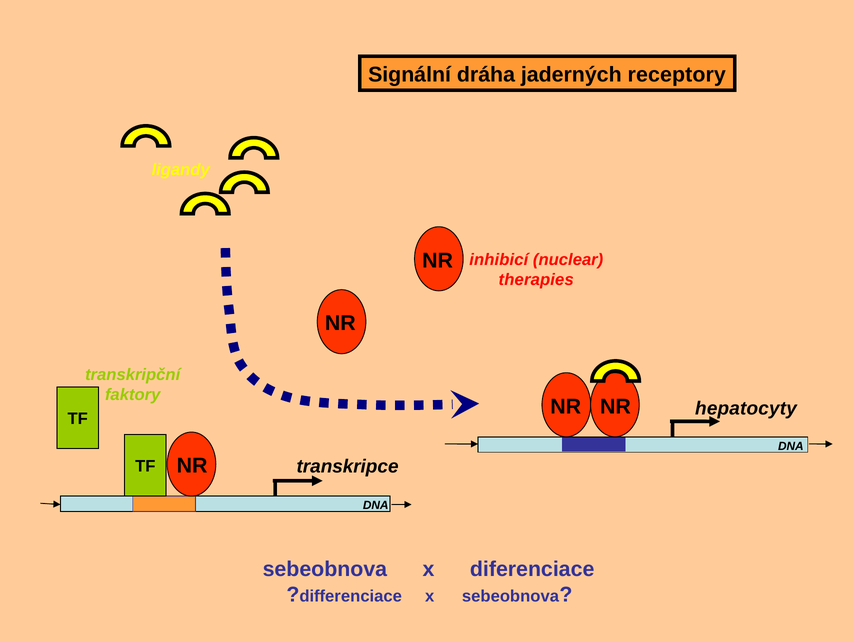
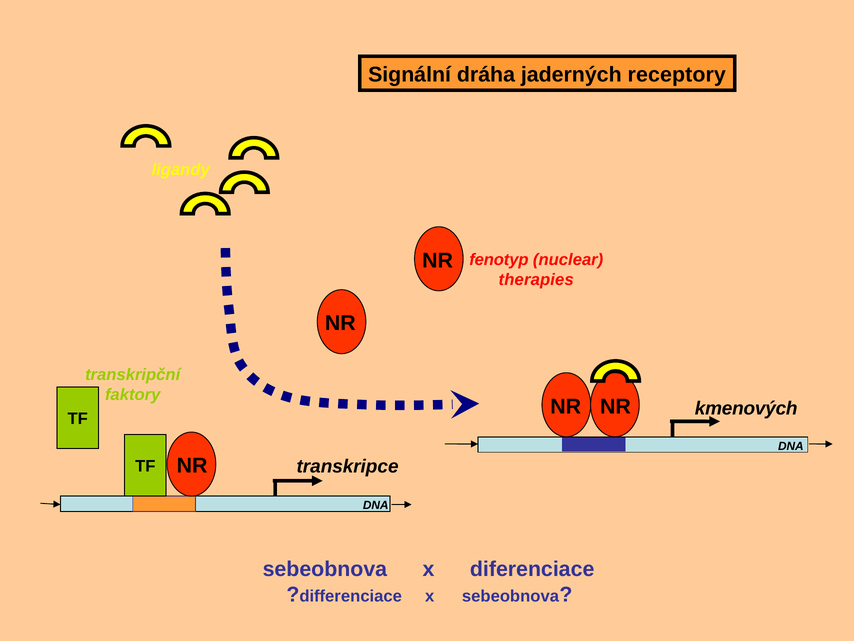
inhibicí: inhibicí -> fenotyp (499, 259)
hepatocyty: hepatocyty -> kmenových (746, 408)
